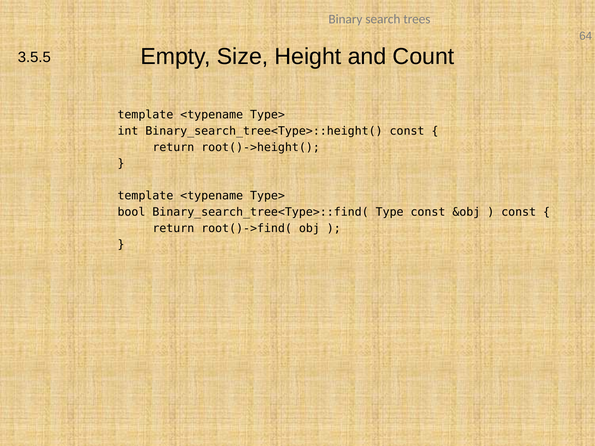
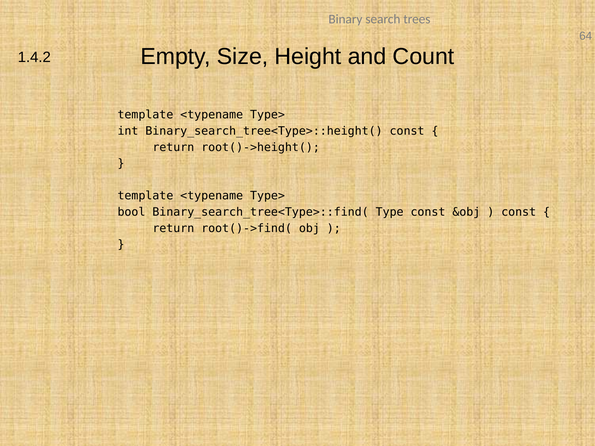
3.5.5: 3.5.5 -> 1.4.2 (34, 57)
